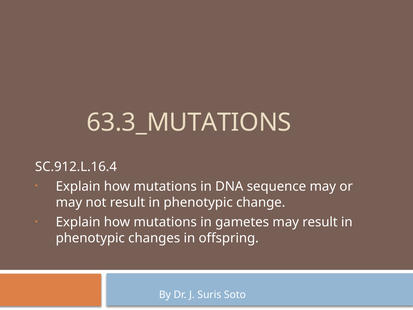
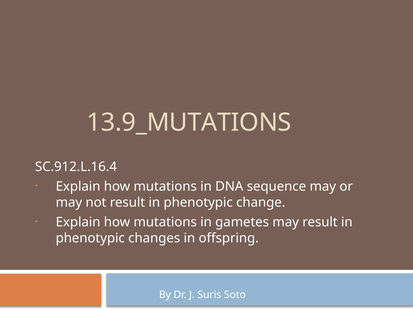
63.3_MUTATIONS: 63.3_MUTATIONS -> 13.9_MUTATIONS (189, 122)
